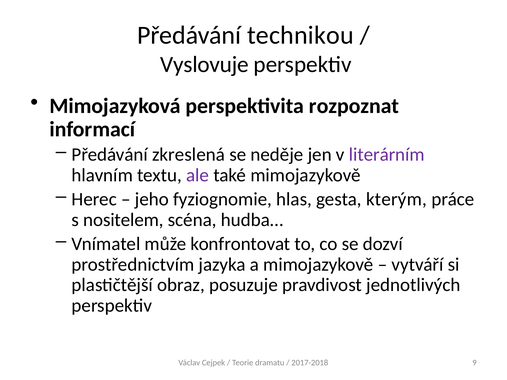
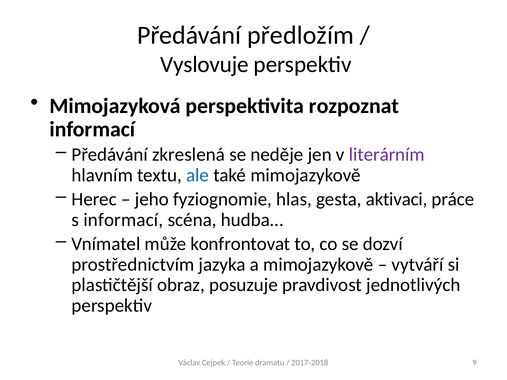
technikou: technikou -> předložím (300, 35)
ale colour: purple -> blue (198, 175)
kterým: kterým -> aktivaci (397, 199)
s nositelem: nositelem -> informací (123, 220)
